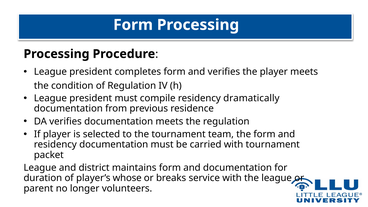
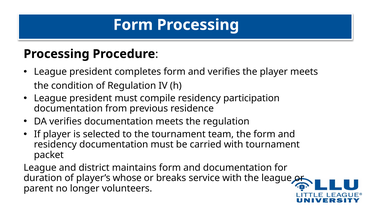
dramatically: dramatically -> participation (251, 98)
